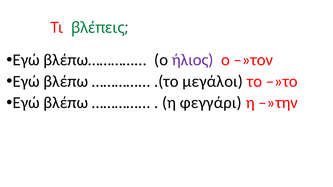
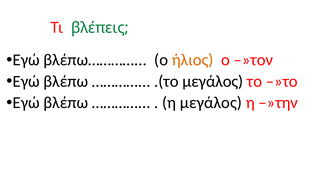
ήλιος colour: purple -> orange (193, 60)
.(το μεγάλοι: μεγάλοι -> μεγάλος (213, 81)
η φεγγάρι: φεγγάρι -> μεγάλος (211, 103)
